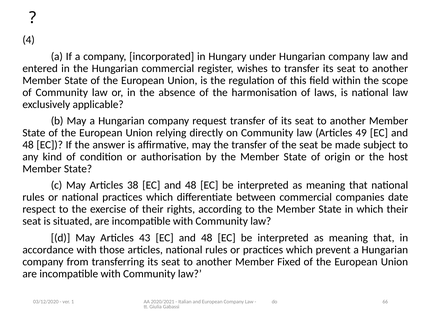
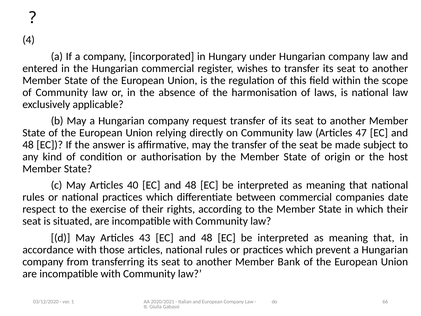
49: 49 -> 47 (361, 133)
38: 38 -> 40 (133, 185)
Fixed: Fixed -> Bank (289, 261)
